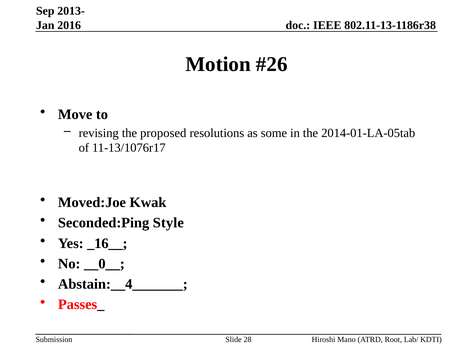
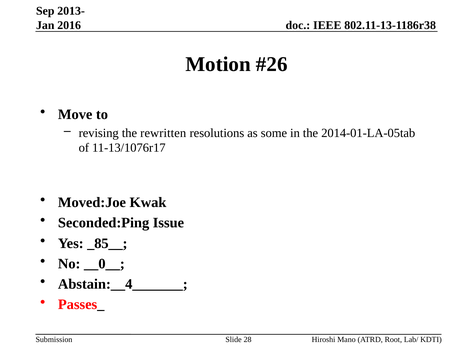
proposed: proposed -> rewritten (163, 133)
Style: Style -> Issue (168, 223)
_16__: _16__ -> _85__ (107, 244)
